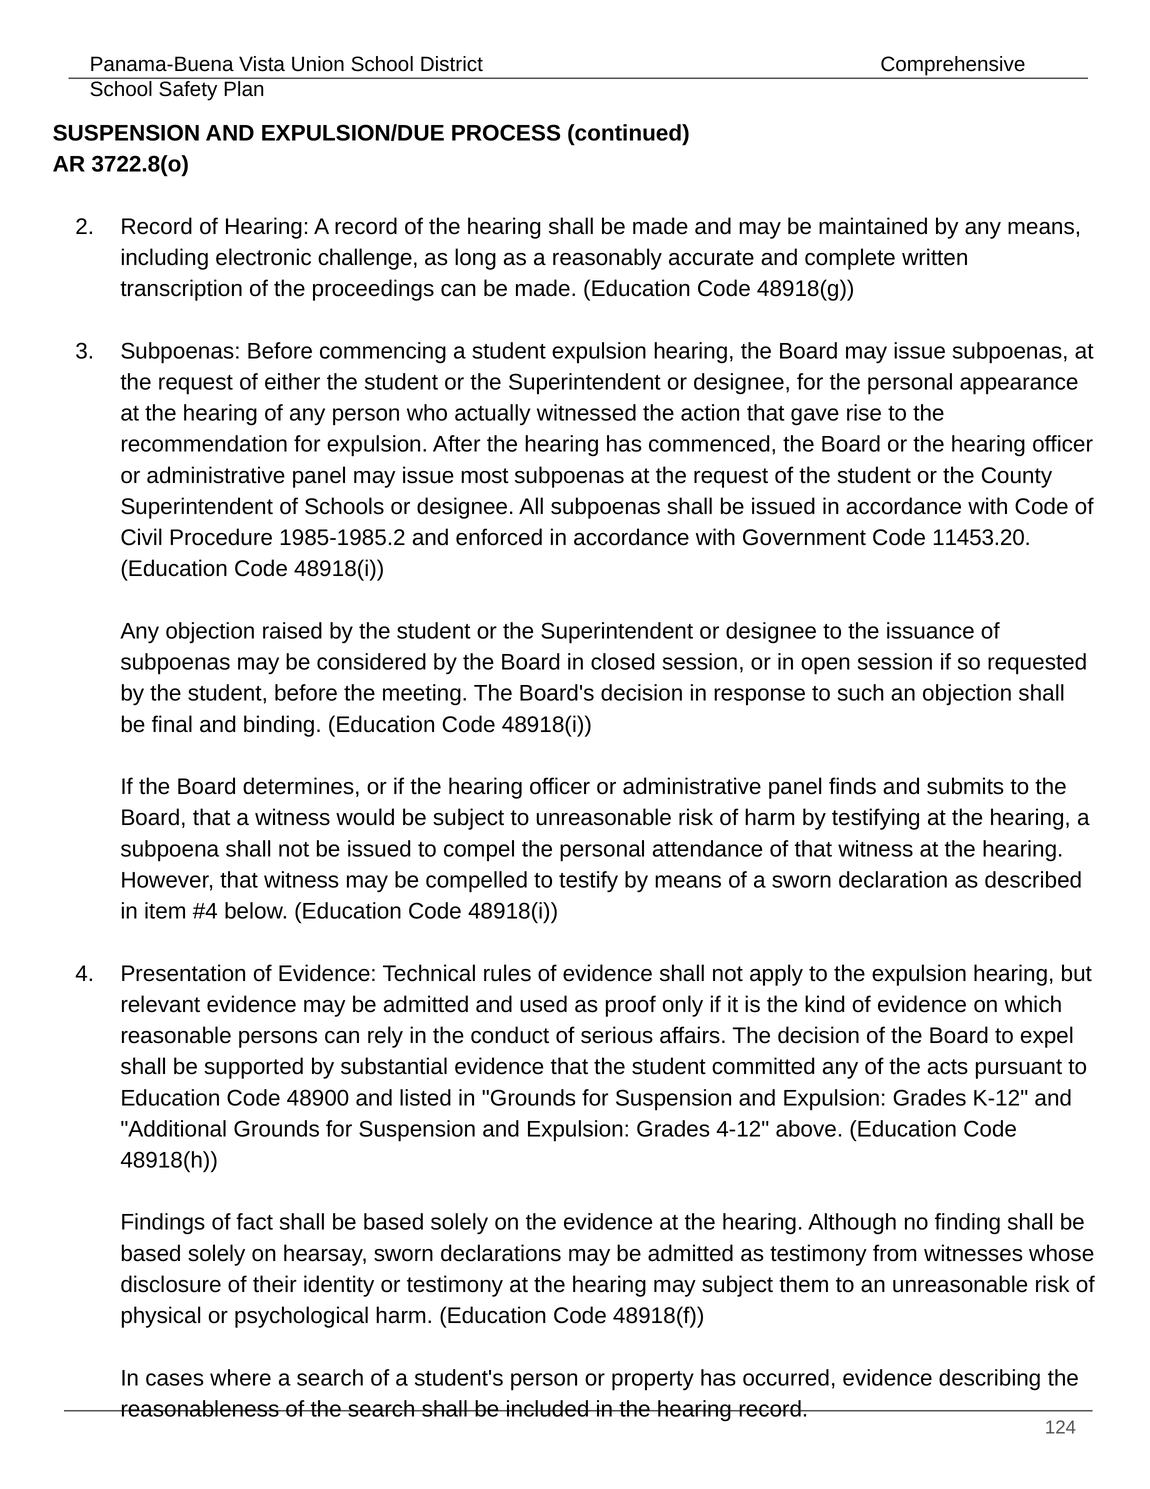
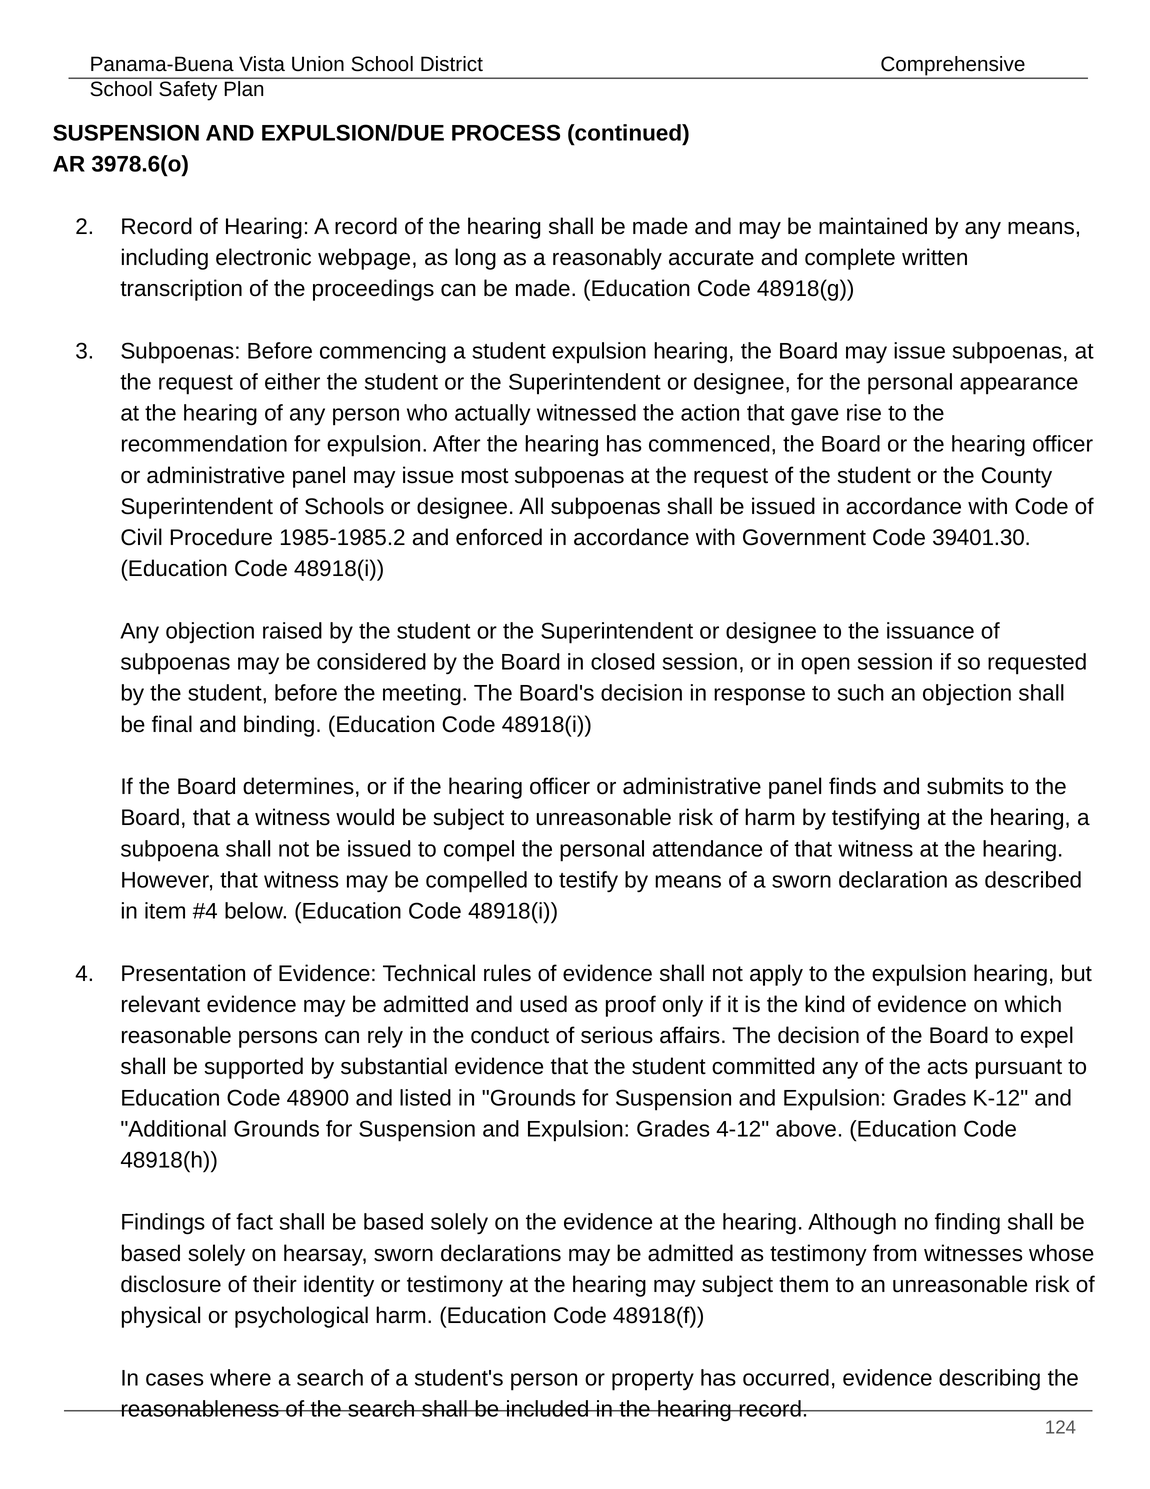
3722.8(o: 3722.8(o -> 3978.6(o (140, 164)
challenge: challenge -> webpage (368, 258)
11453.20: 11453.20 -> 39401.30 (982, 538)
